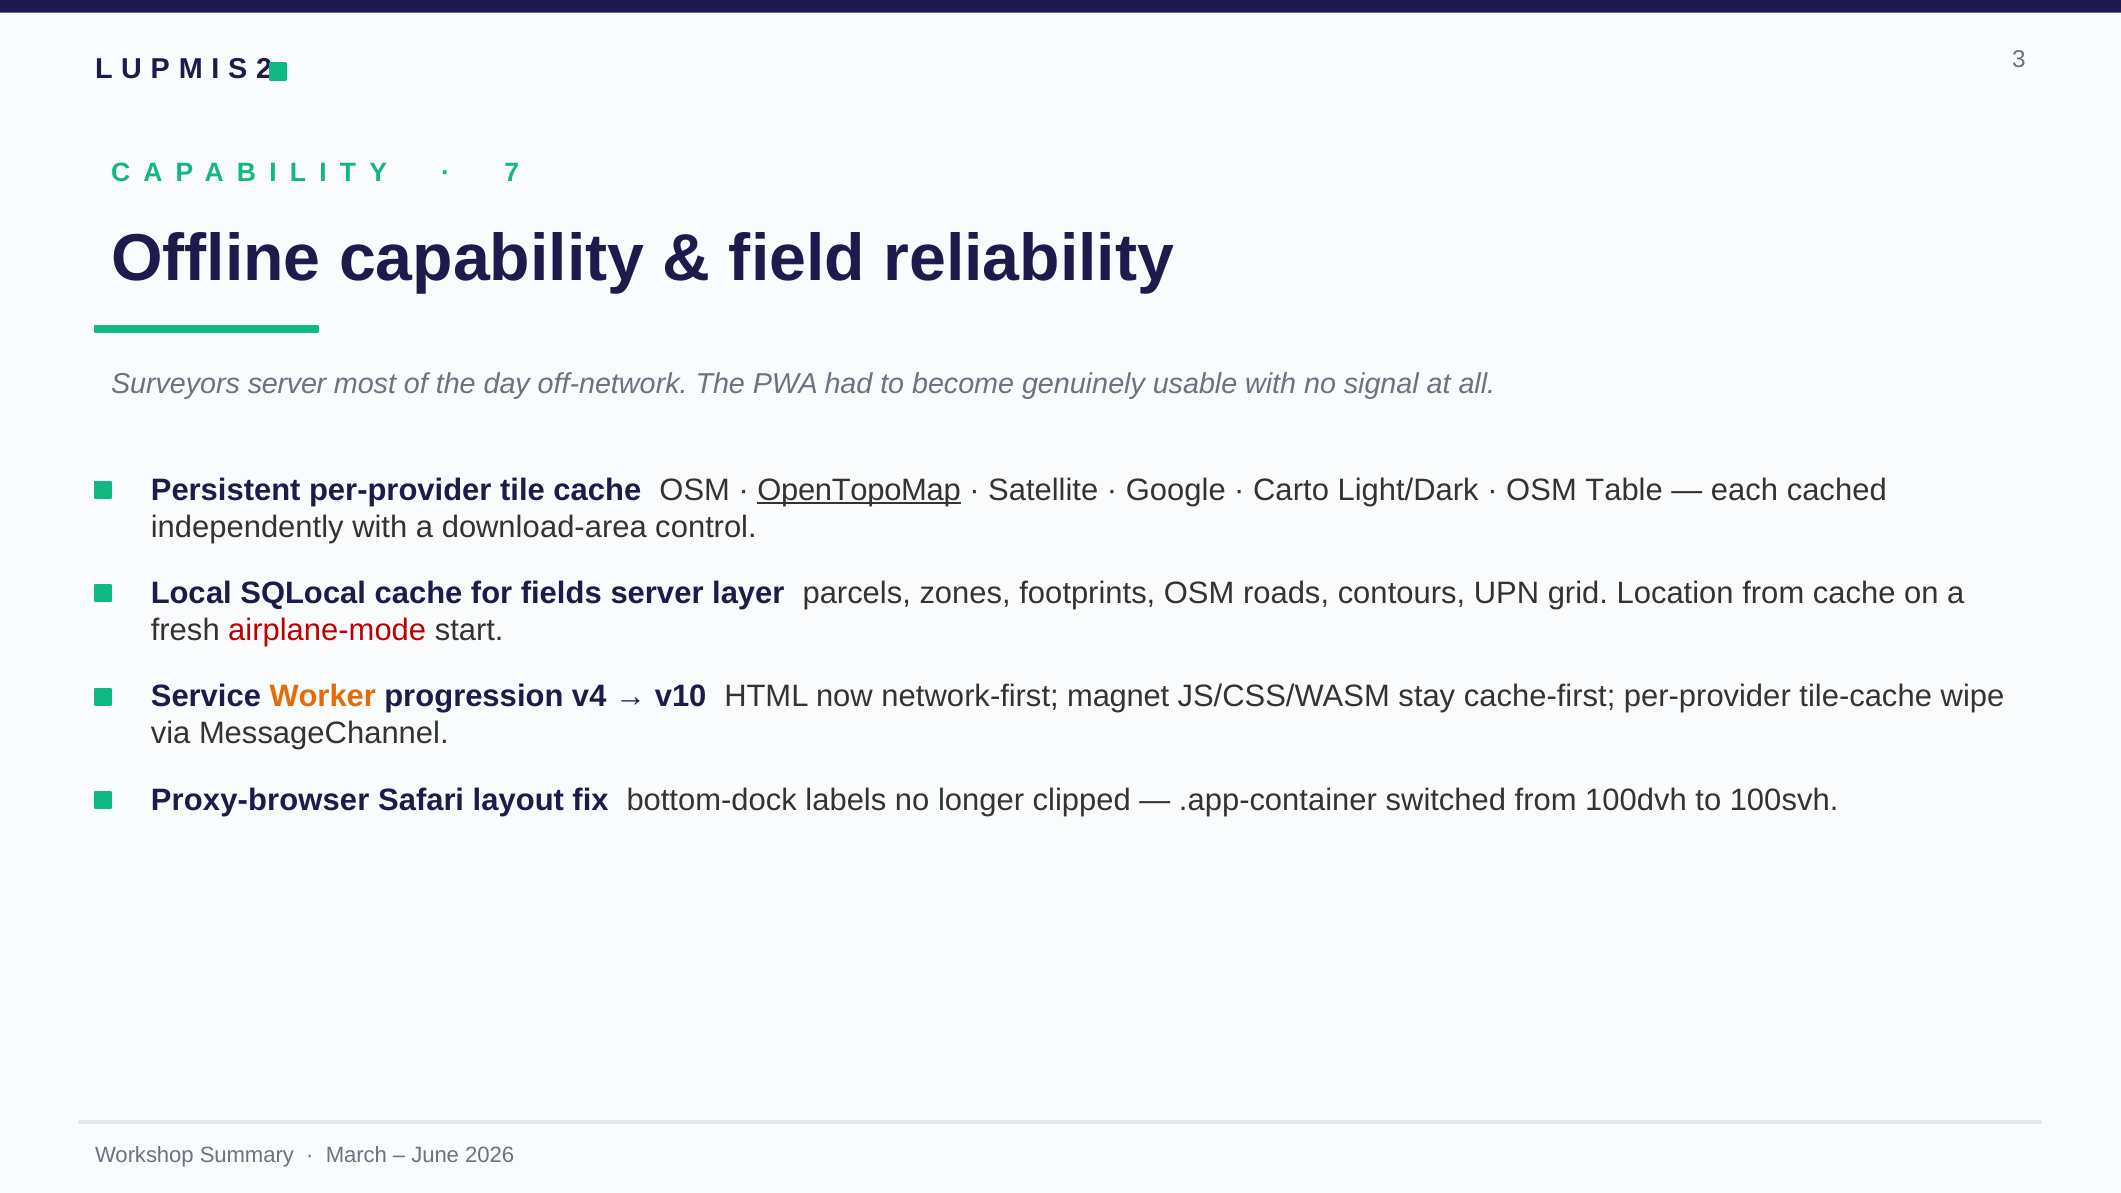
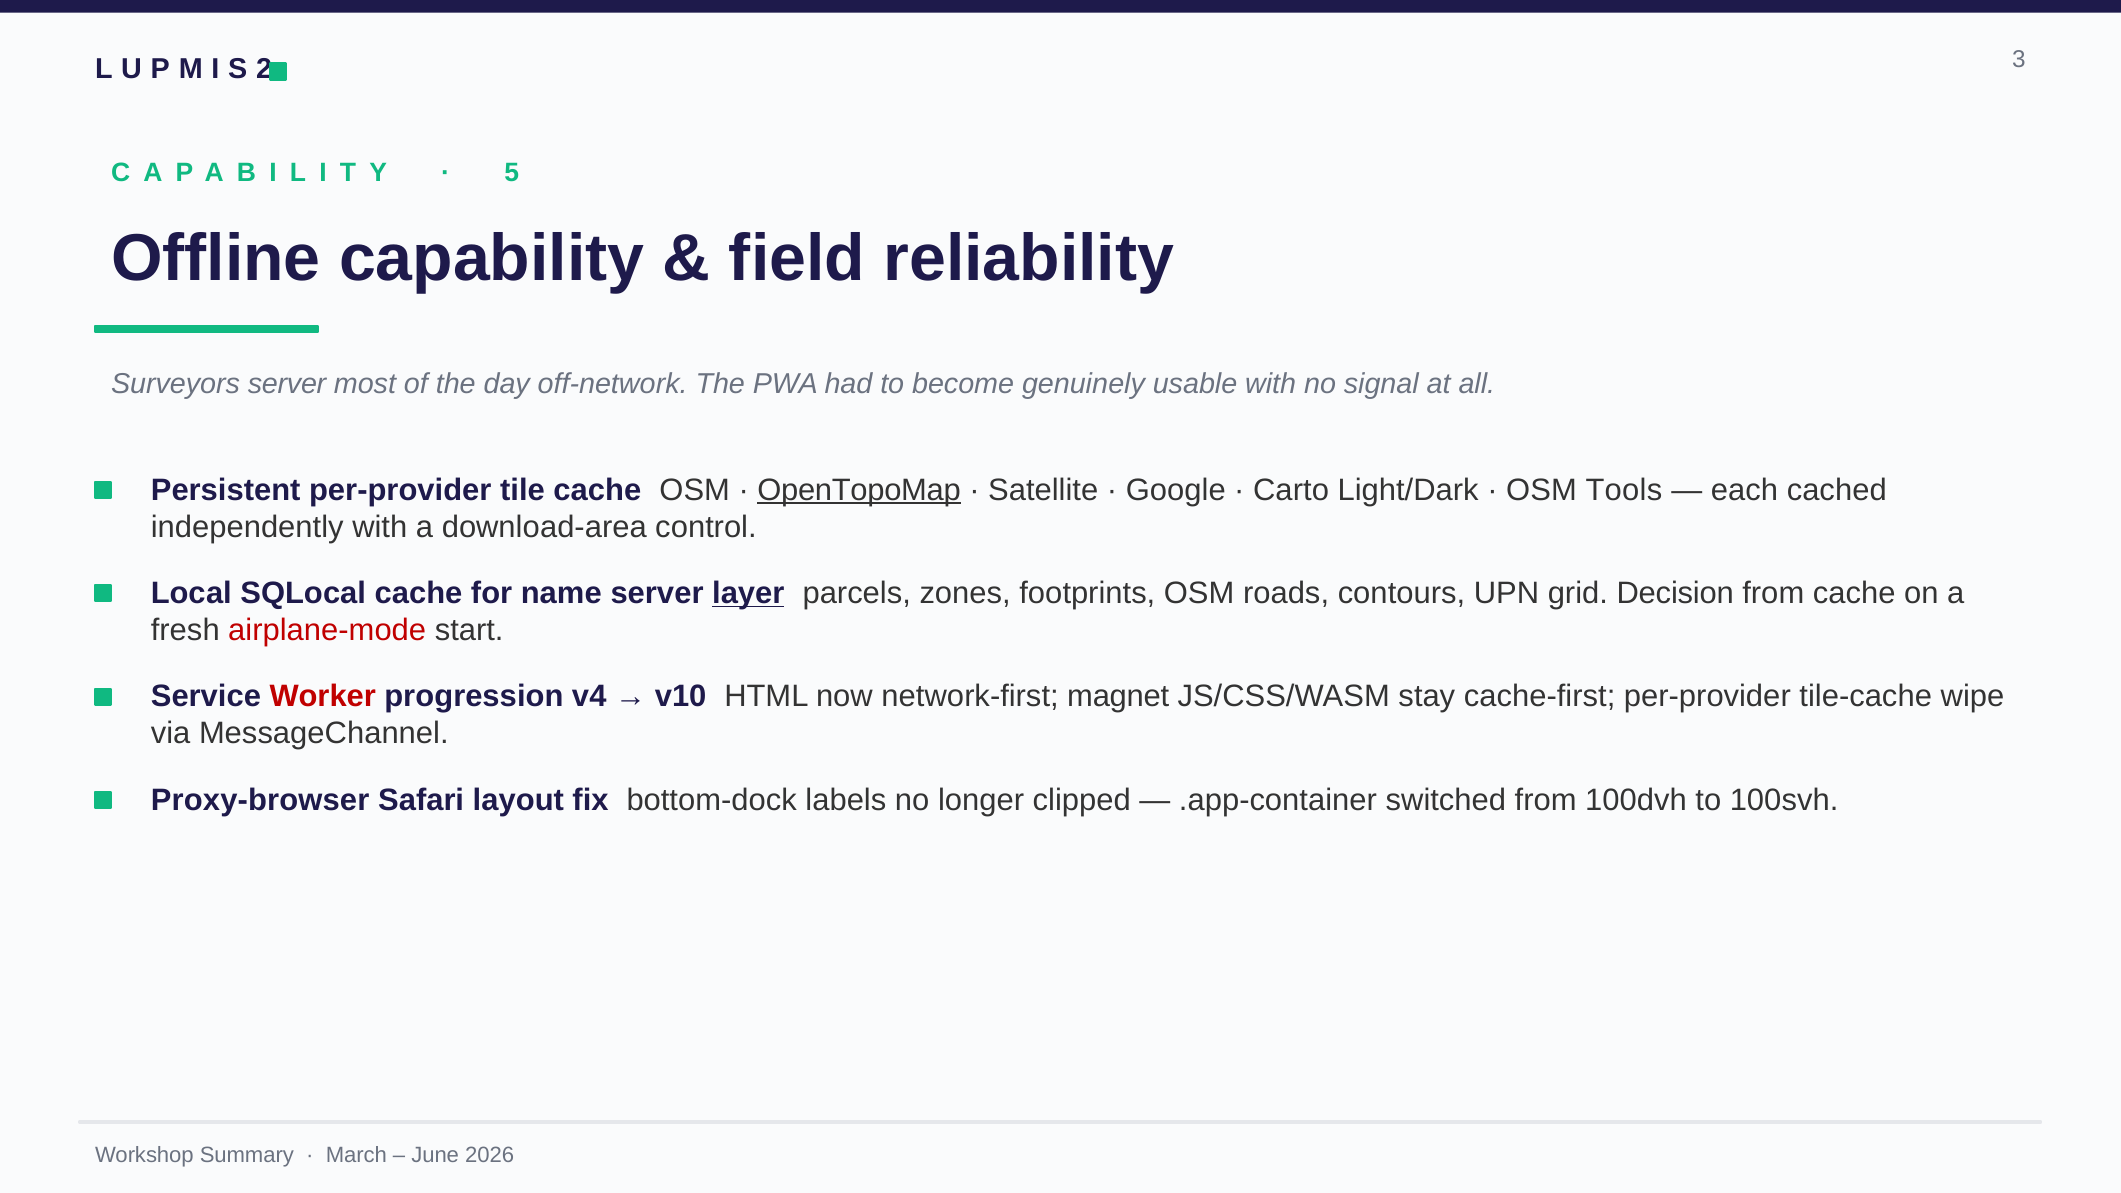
7: 7 -> 5 (512, 173)
Table: Table -> Tools (1624, 490)
fields: fields -> name (561, 593)
layer underline: none -> present (748, 593)
Location: Location -> Decision (1675, 593)
Worker colour: orange -> red (323, 697)
